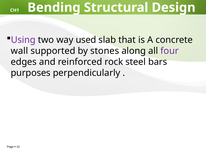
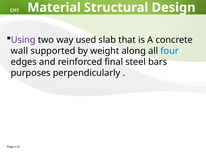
Bending: Bending -> Material (54, 8)
stones: stones -> weight (105, 51)
four colour: purple -> blue (170, 51)
rock: rock -> final (114, 62)
